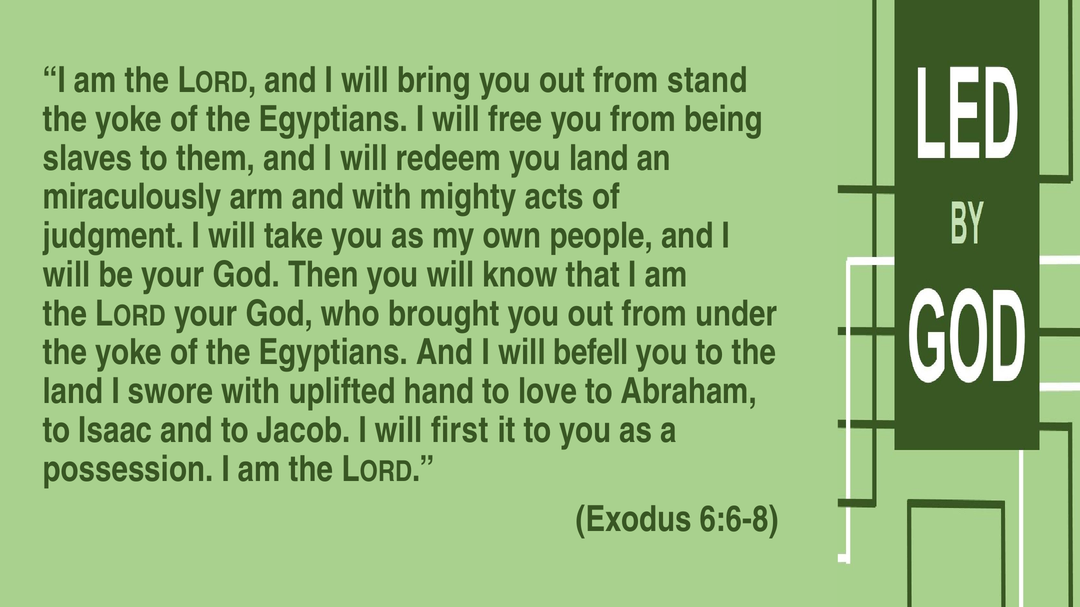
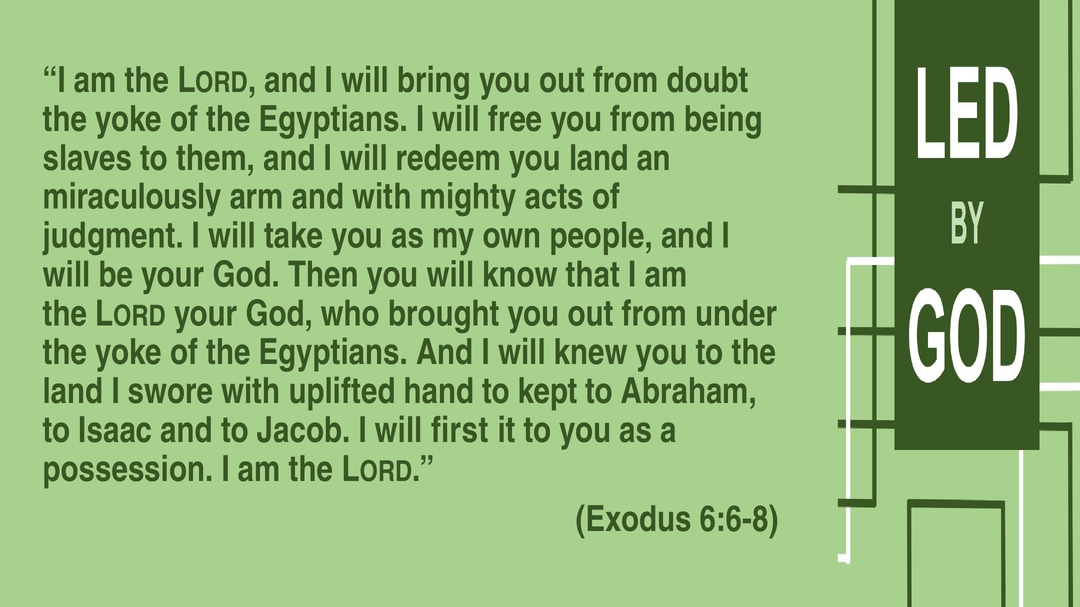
stand: stand -> doubt (708, 81)
befell: befell -> knew (591, 353)
love: love -> kept (548, 392)
